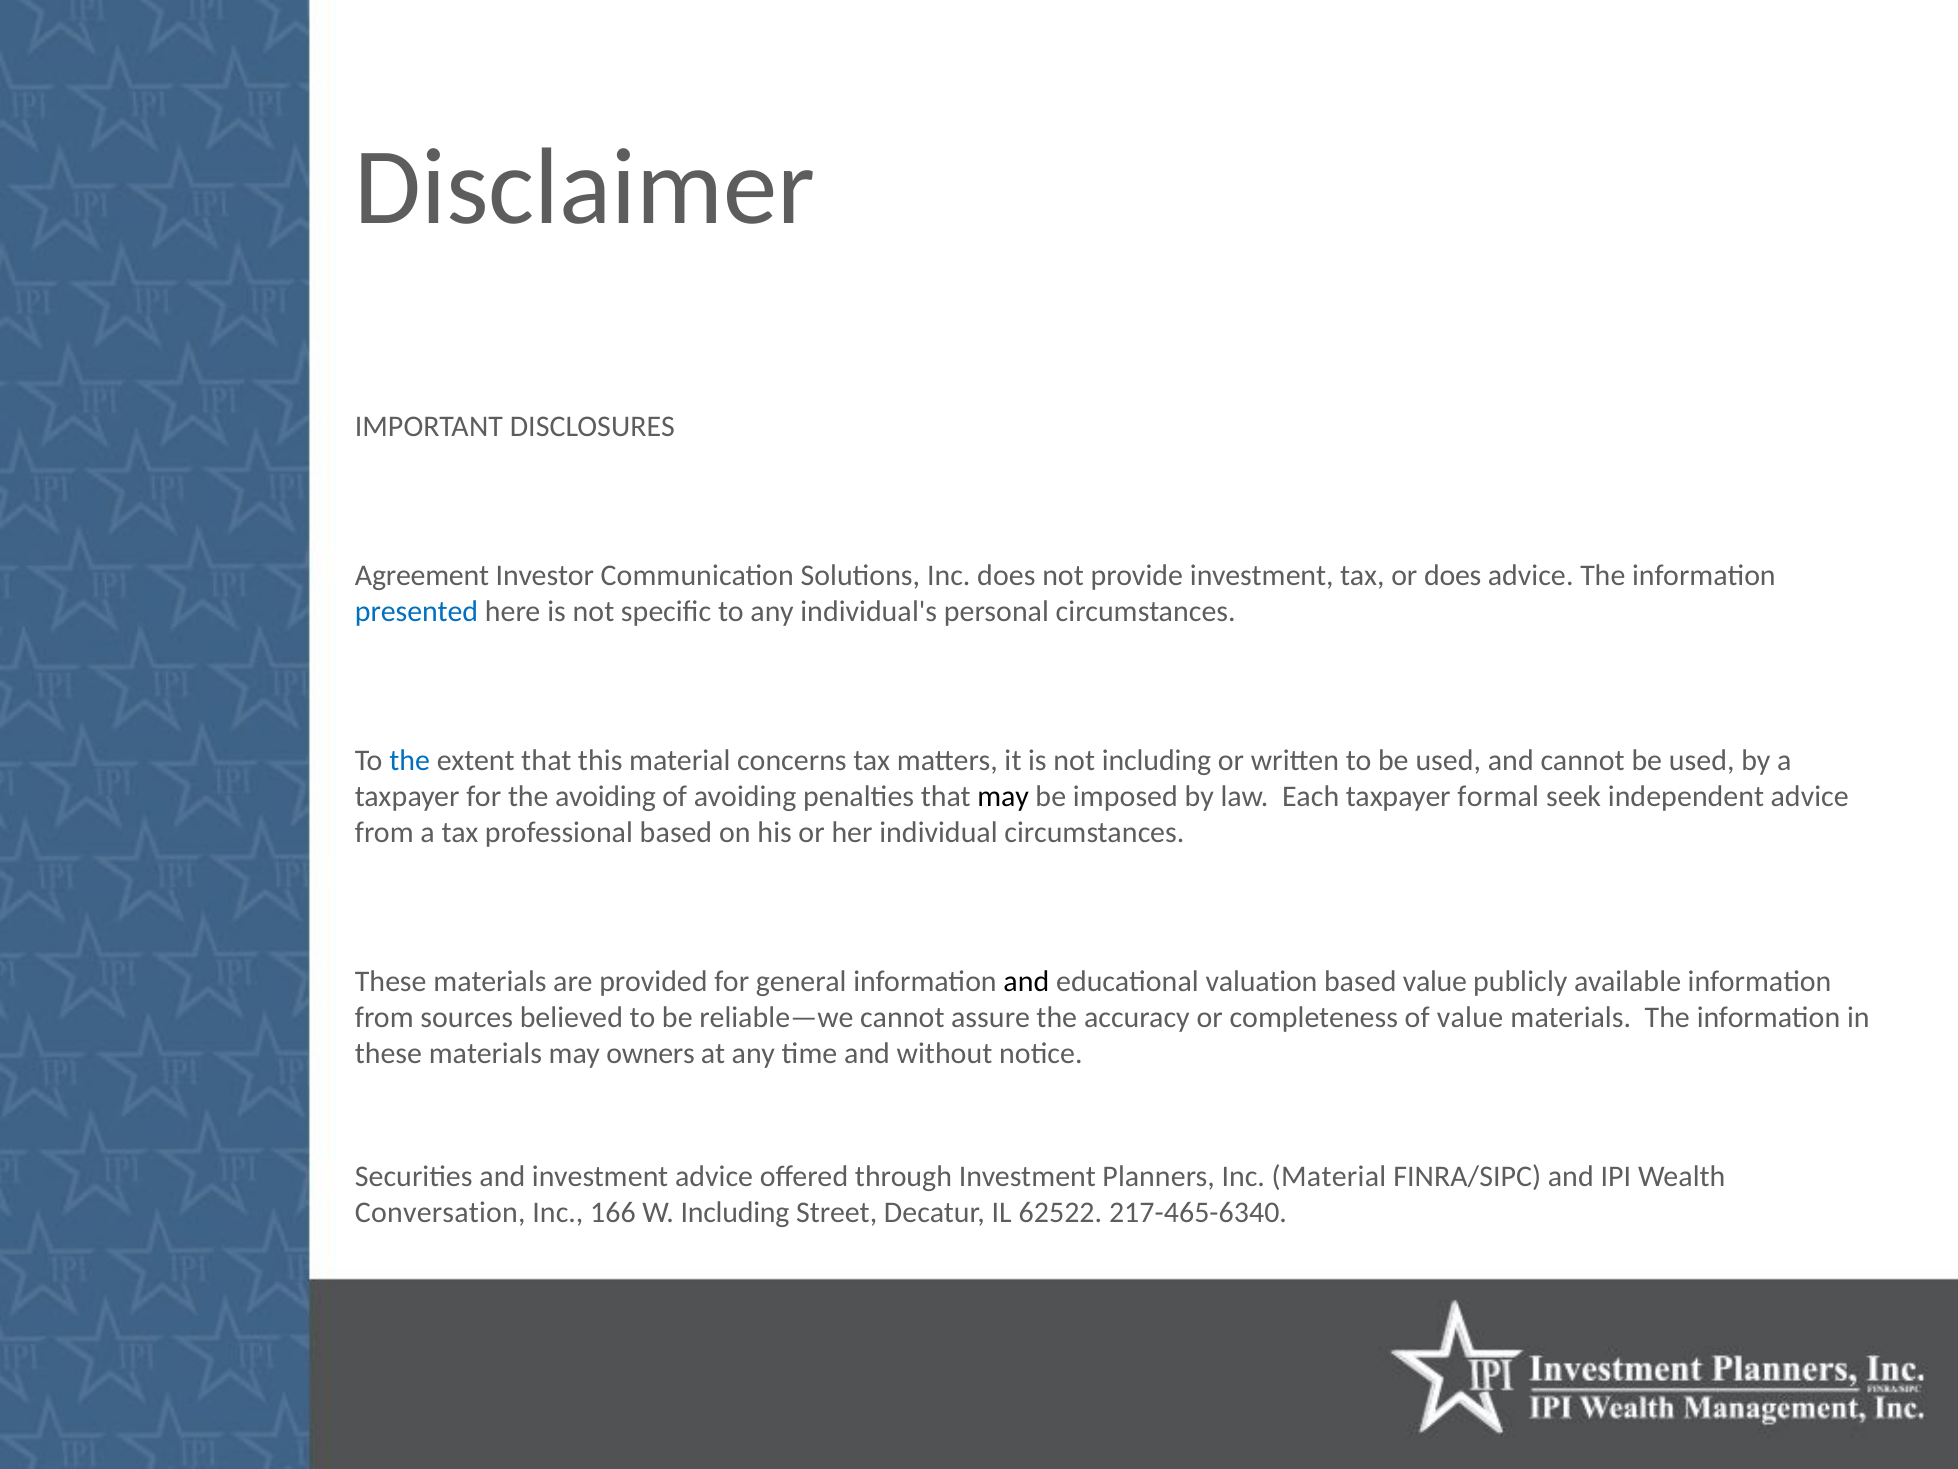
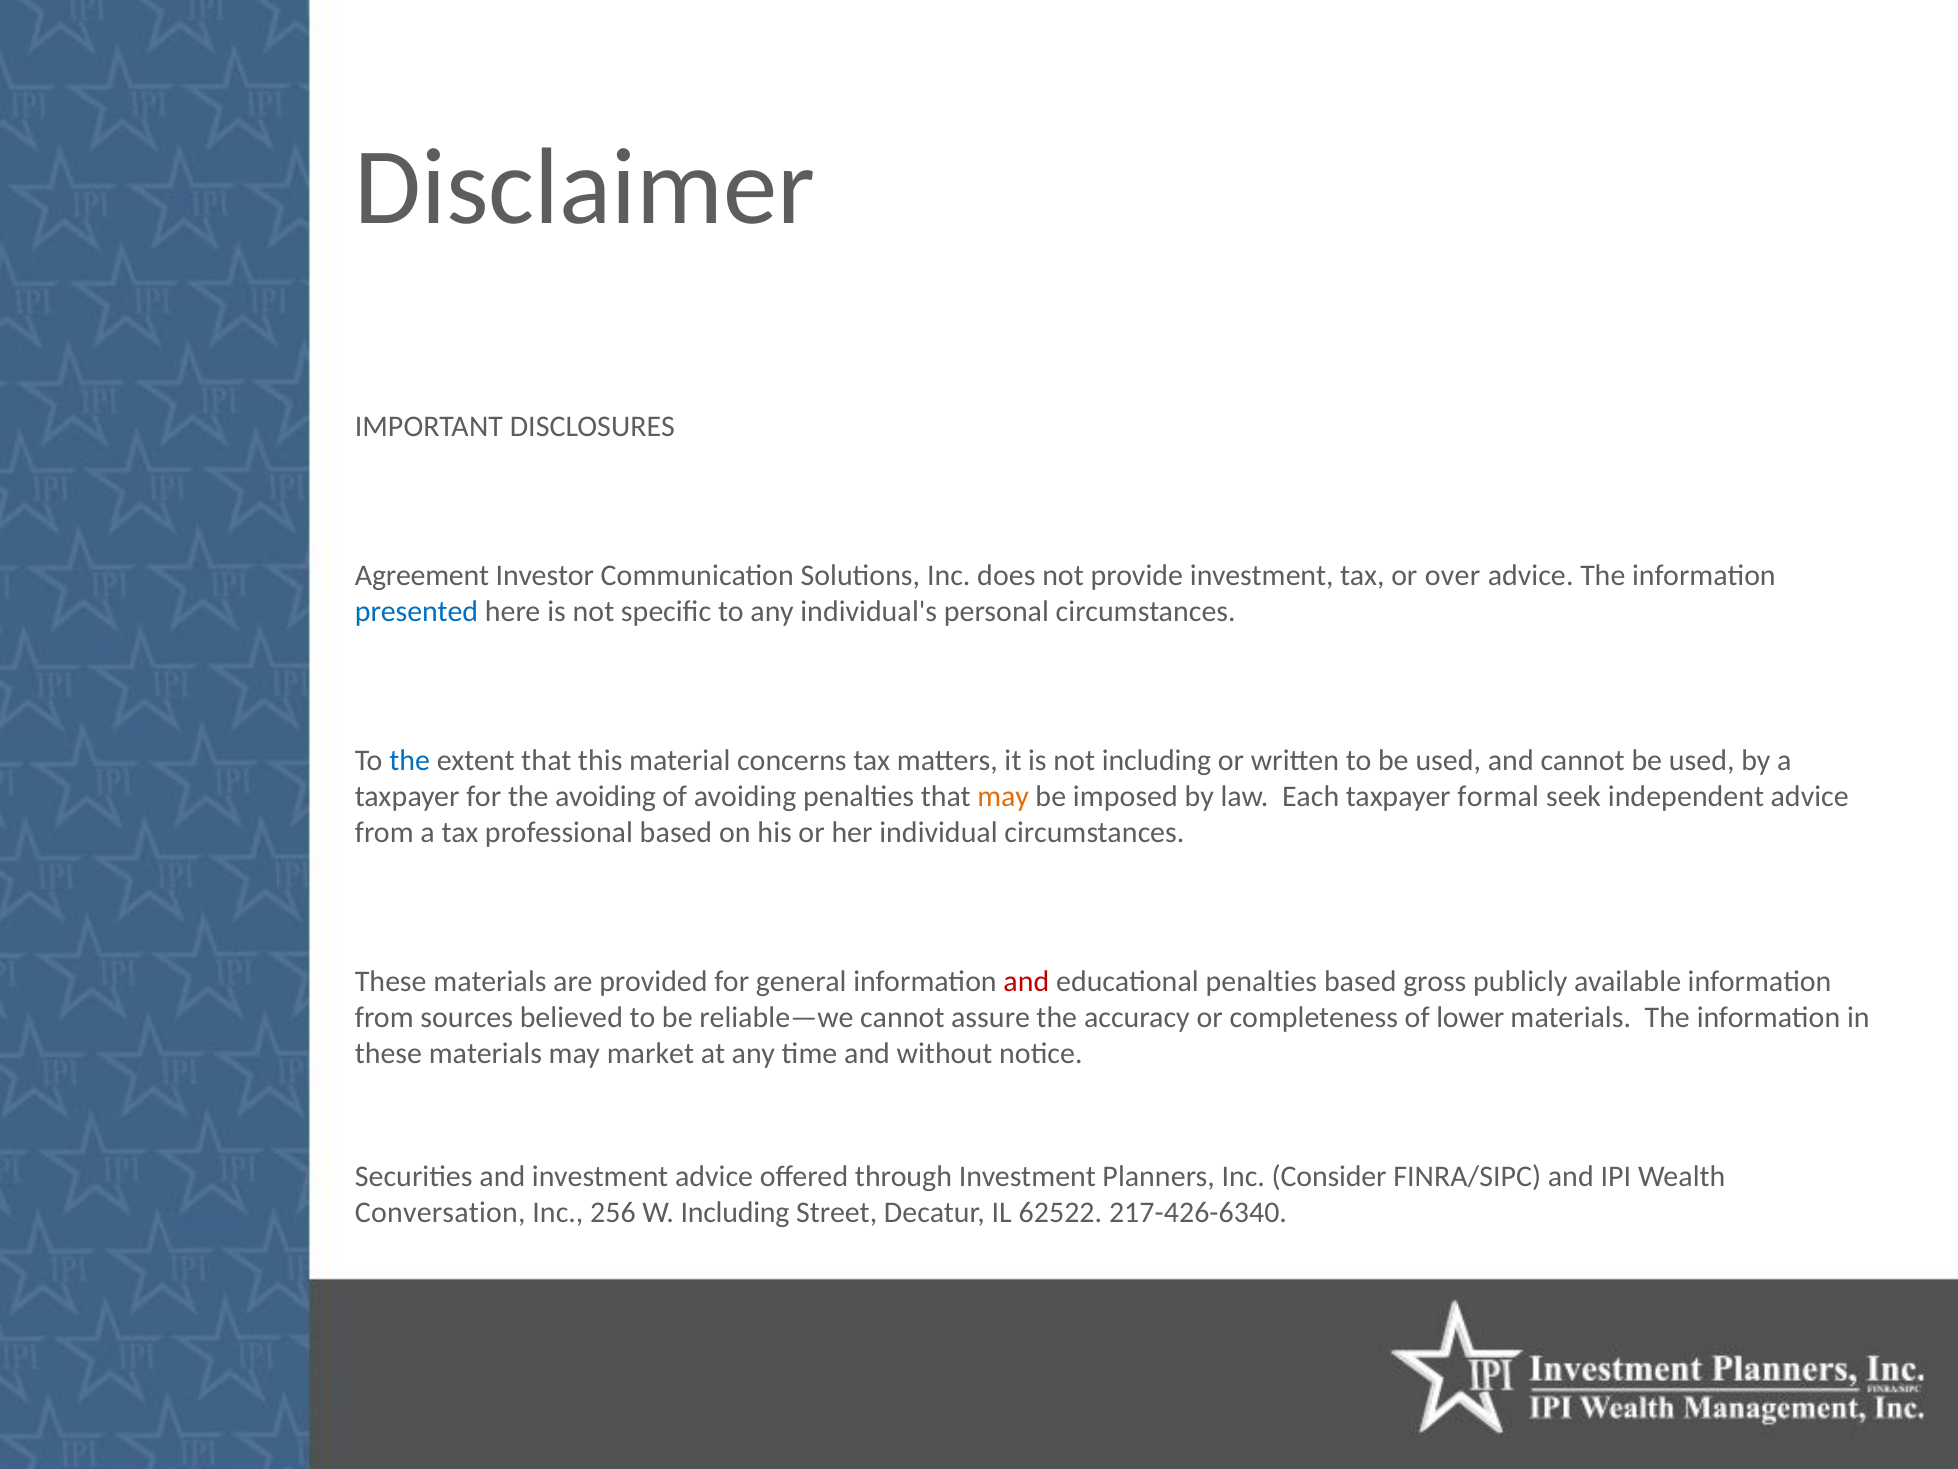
or does: does -> over (1453, 575)
may colour: black -> orange (1003, 796)
and colour: black -> red (1026, 981)
educational valuation: valuation -> penalties (1261, 981)
based value: value -> gross (1435, 981)
of value: value -> lower (1470, 1017)
owners: owners -> market (650, 1053)
Inc Material: Material -> Consider (1329, 1176)
166: 166 -> 256 (613, 1212)
217-465-6340: 217-465-6340 -> 217-426-6340 (1198, 1212)
